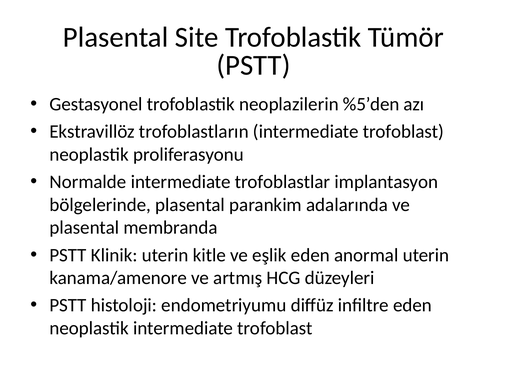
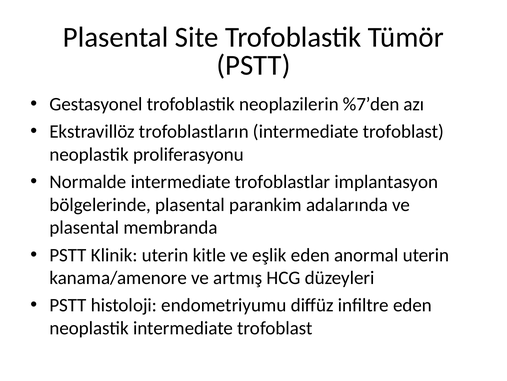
%5’den: %5’den -> %7’den (371, 104)
